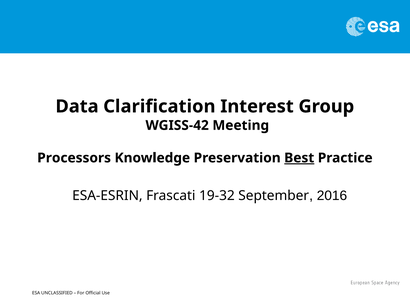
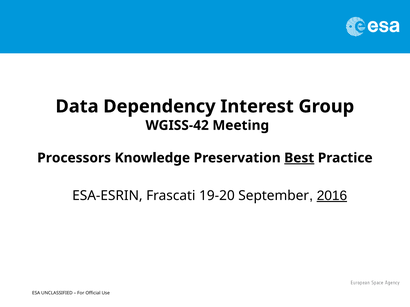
Clarification: Clarification -> Dependency (159, 107)
19-32: 19-32 -> 19-20 (217, 196)
2016 underline: none -> present (332, 196)
